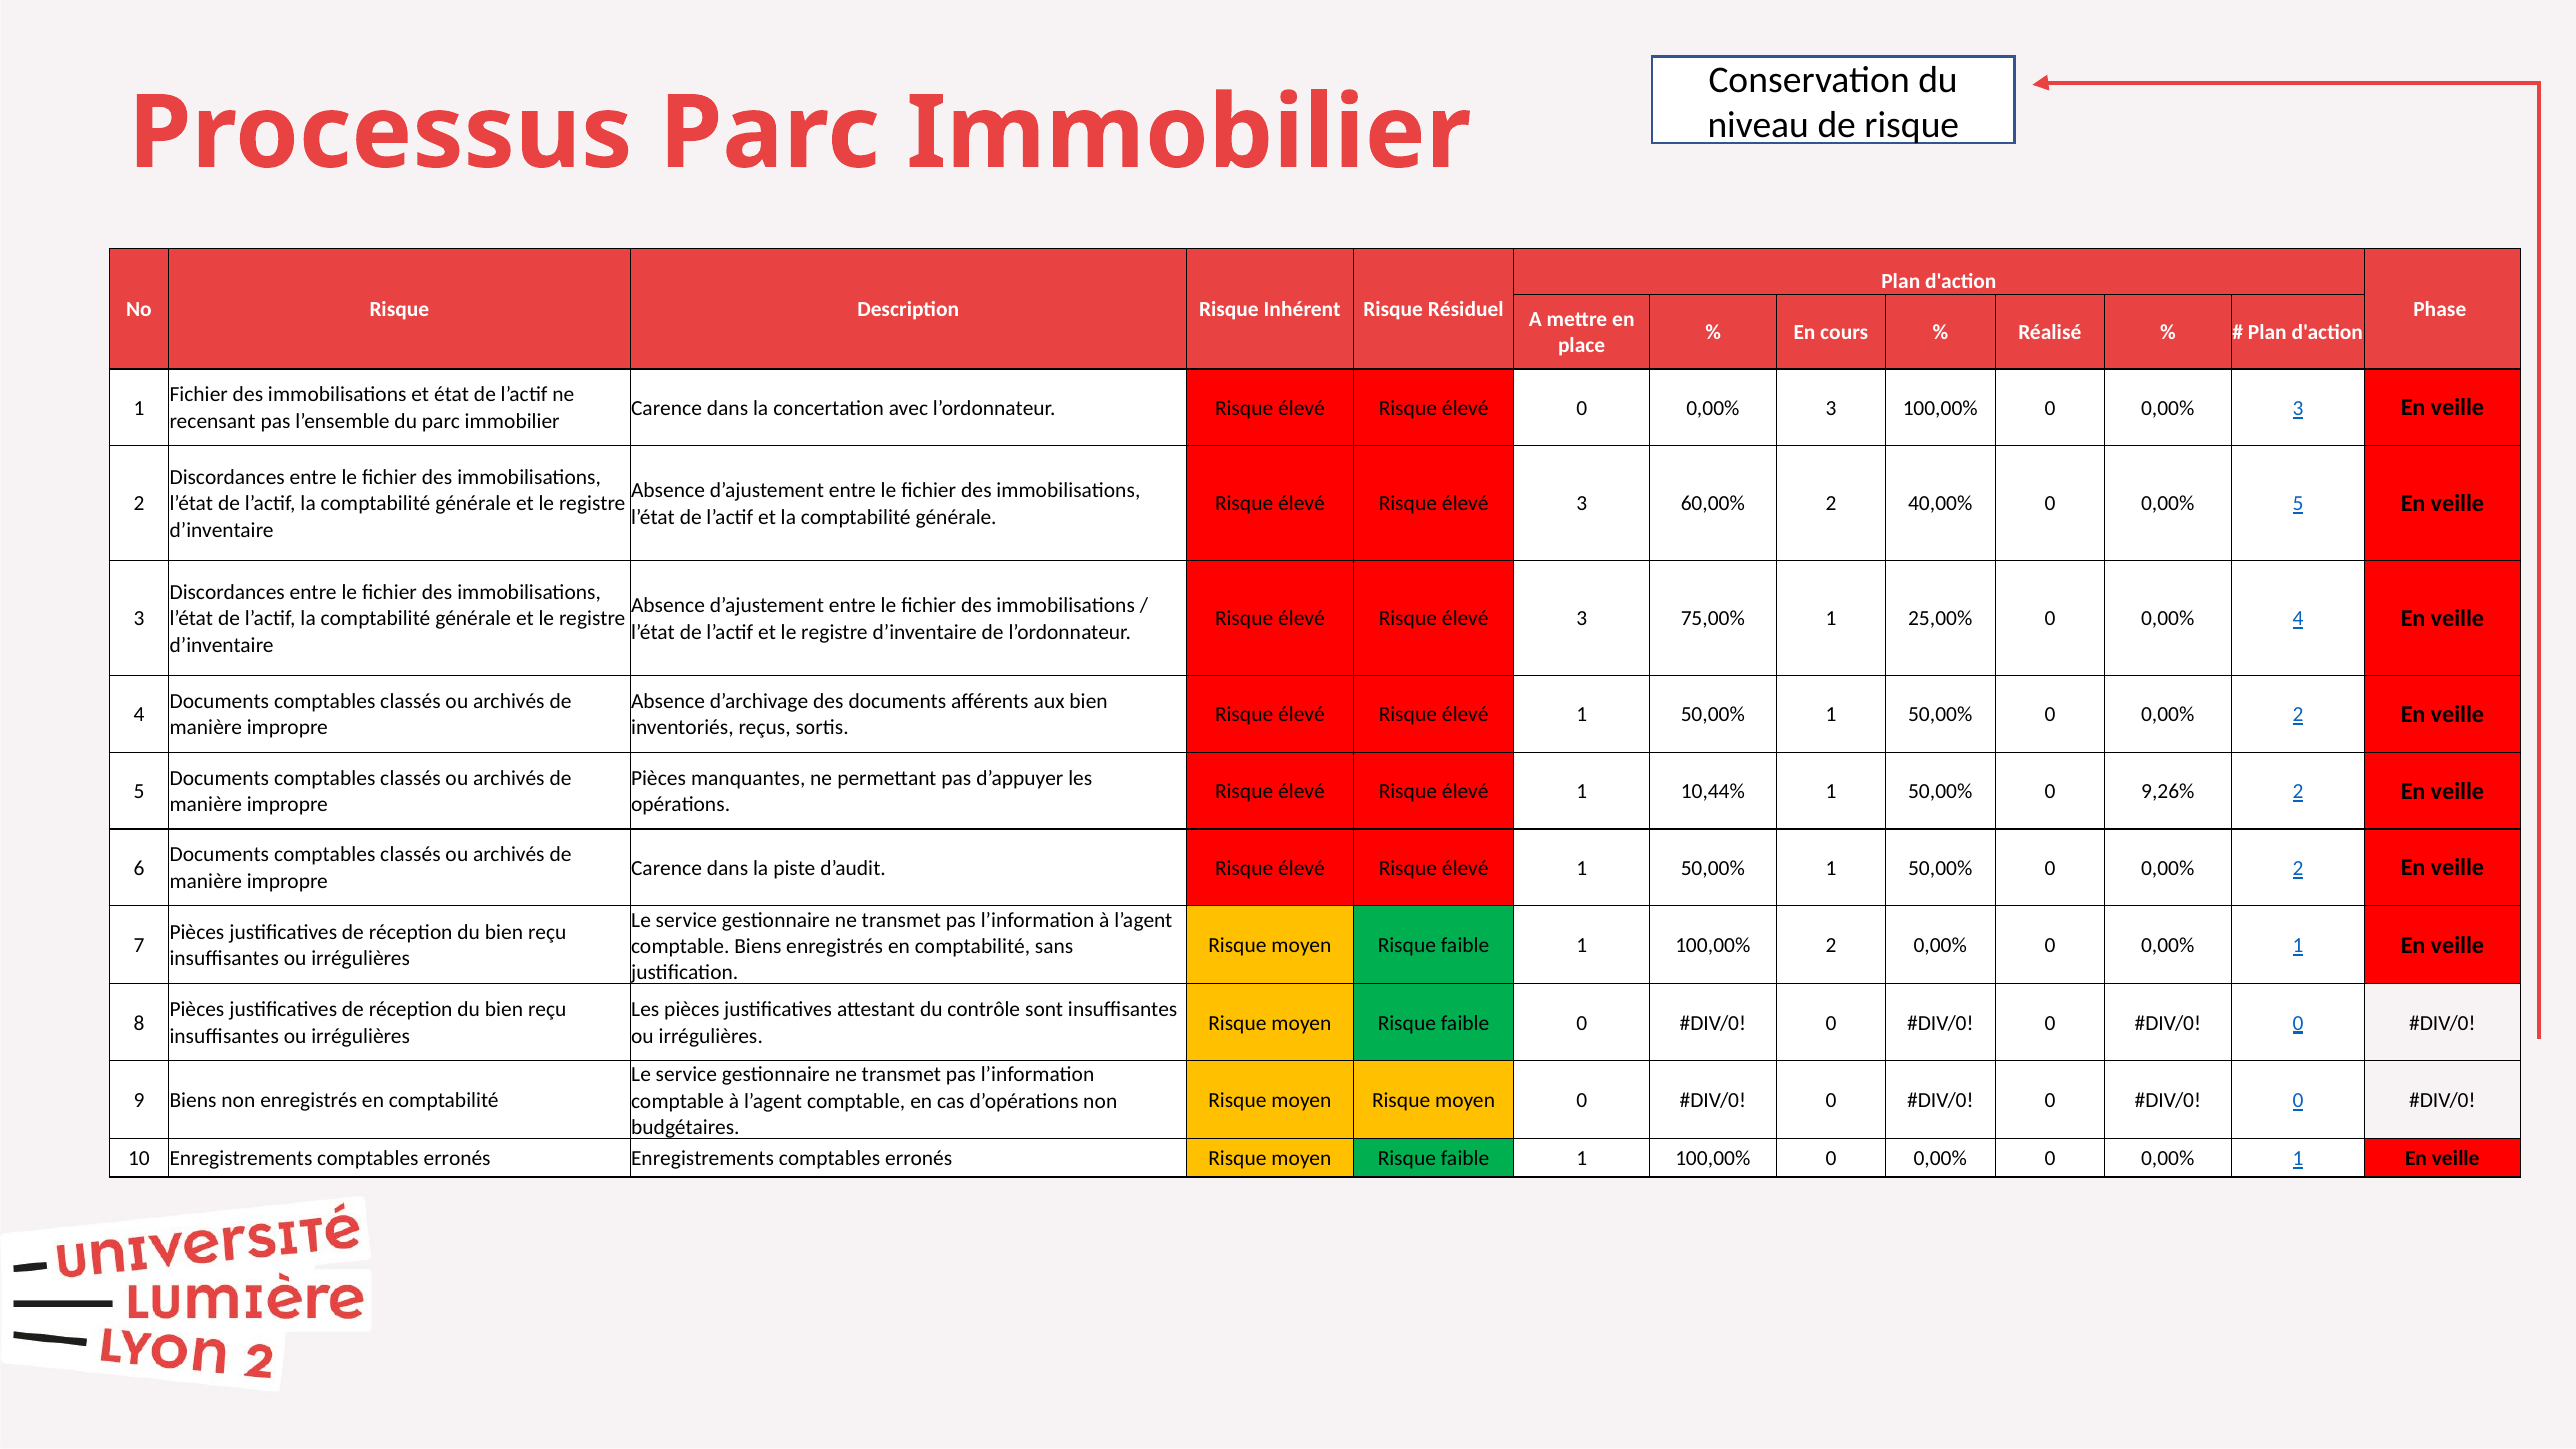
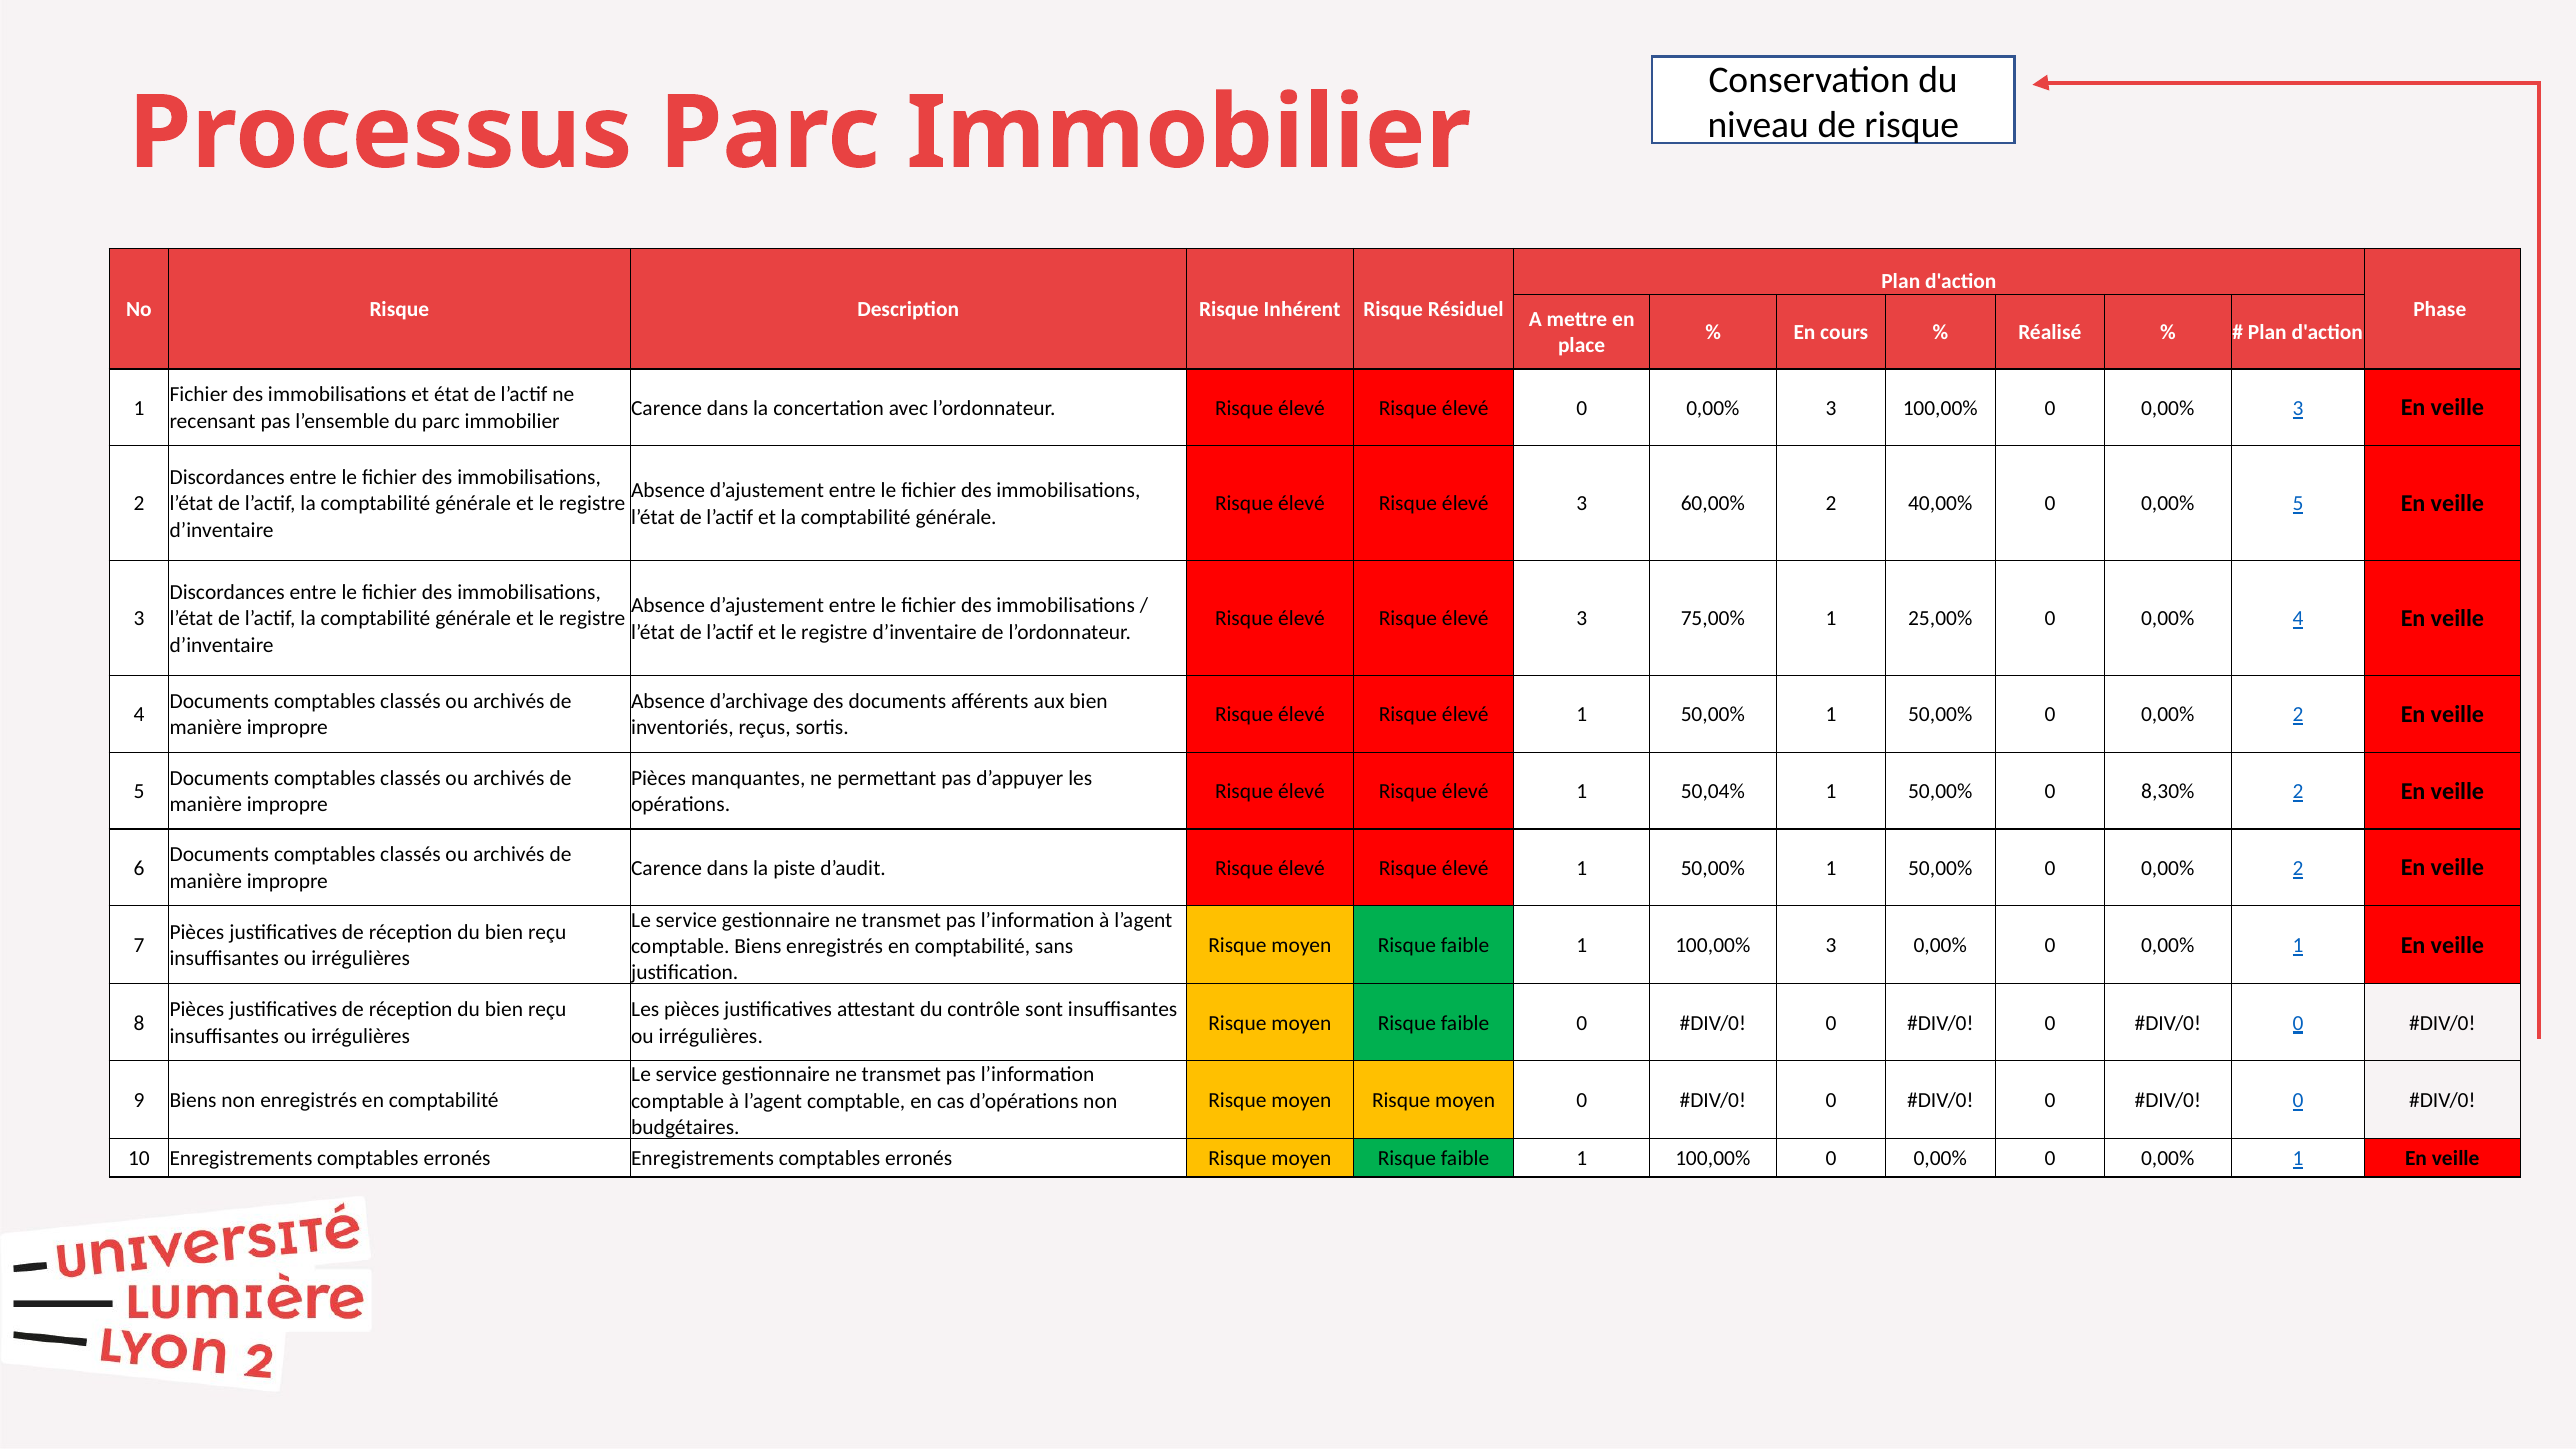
10,44%: 10,44% -> 50,04% (1713, 791)
9,26%: 9,26% -> 8,30% (2168, 791)
100,00% 2: 2 -> 3 (1831, 946)
